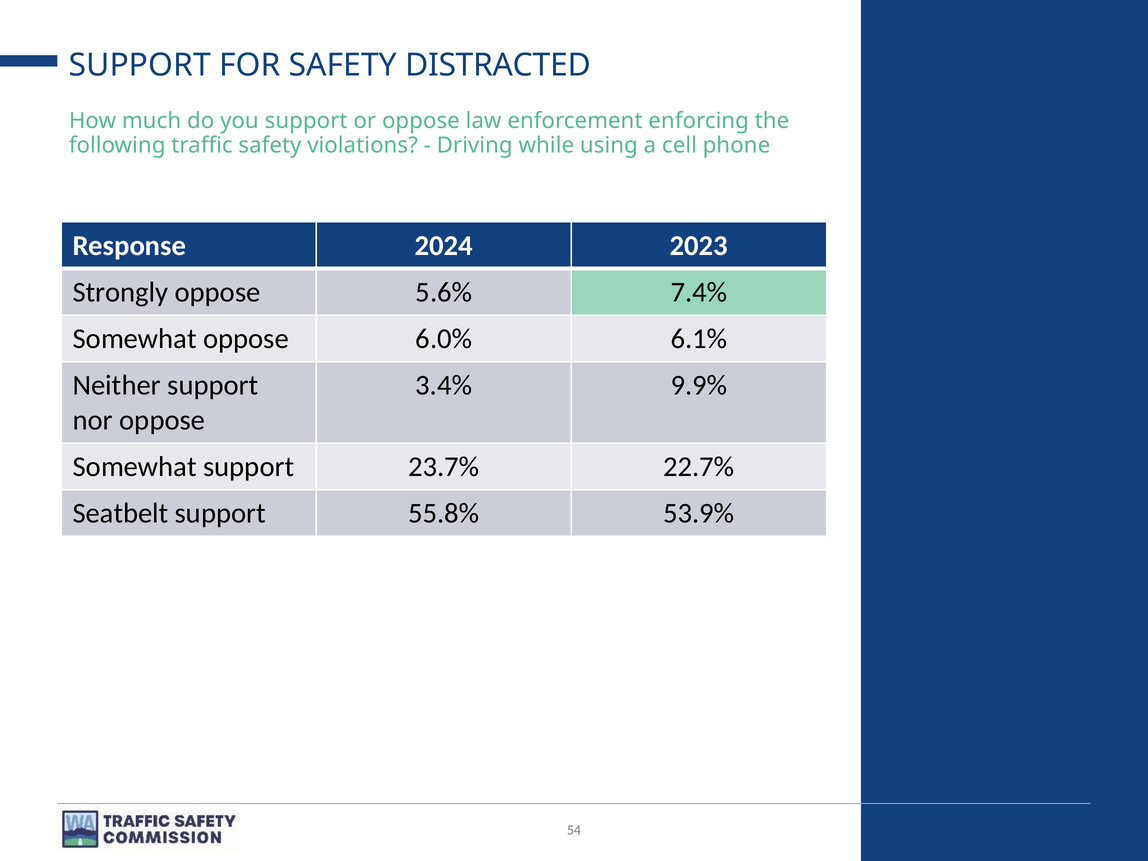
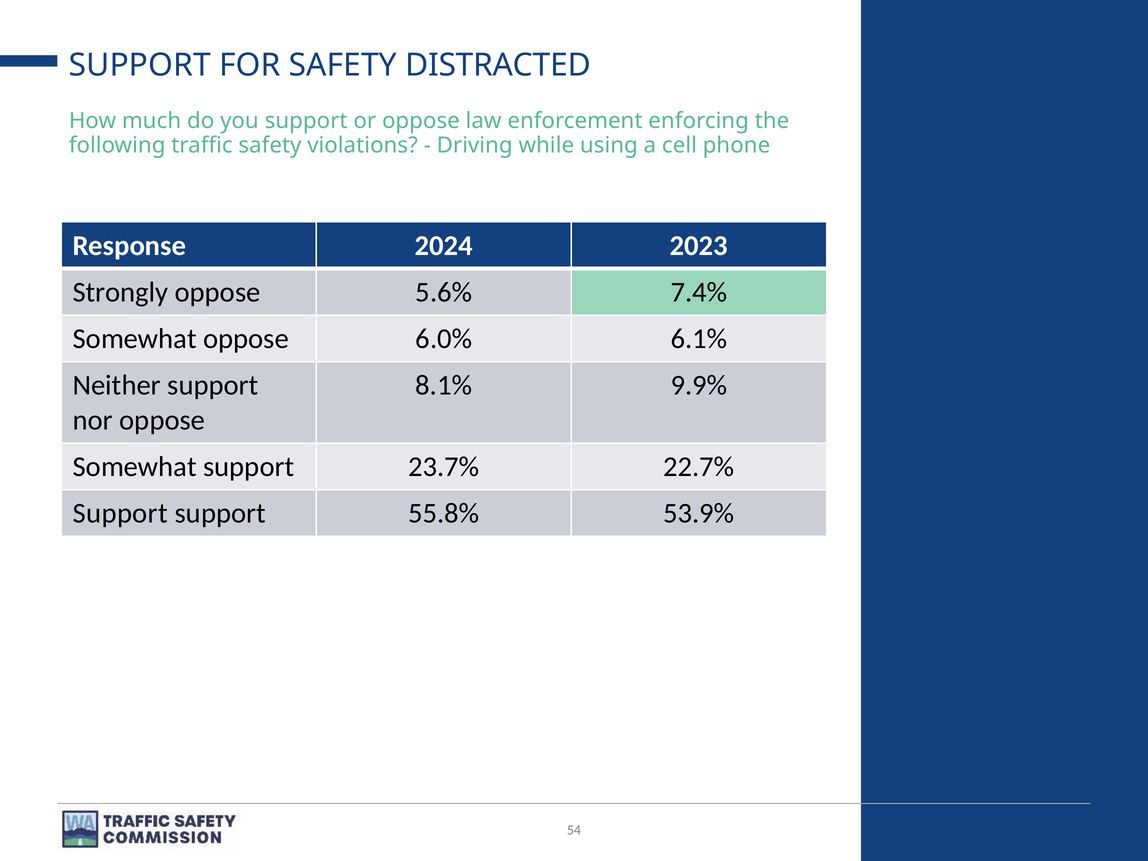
3.4%: 3.4% -> 8.1% (444, 385)
Seatbelt: Seatbelt -> Support (120, 513)
